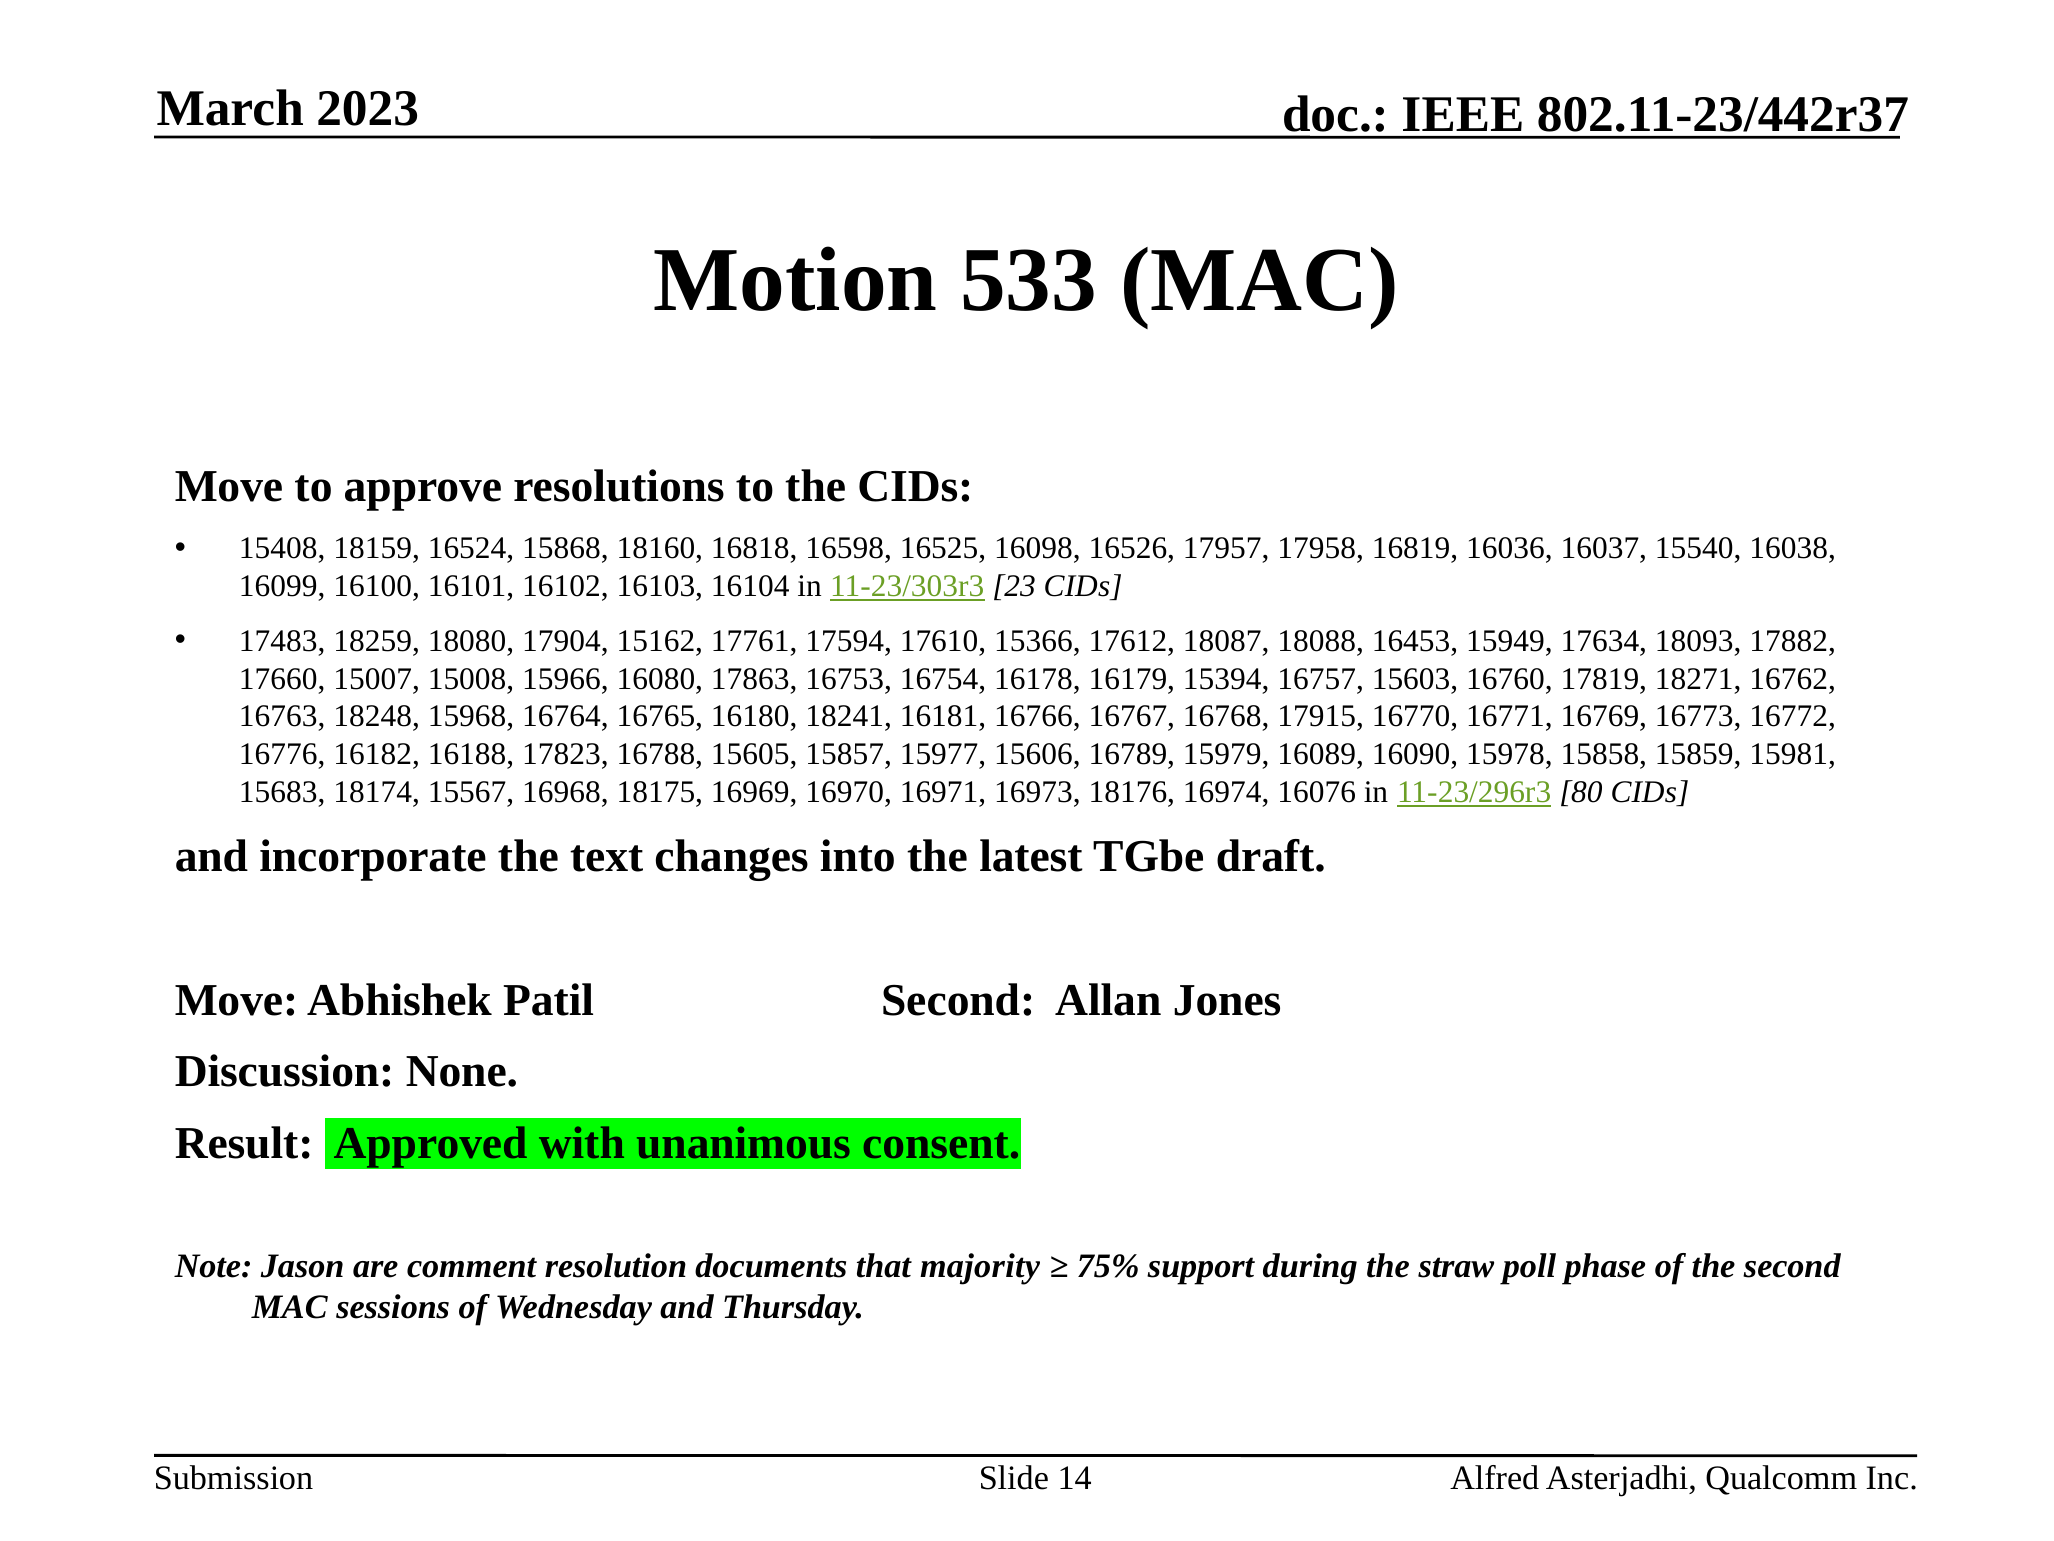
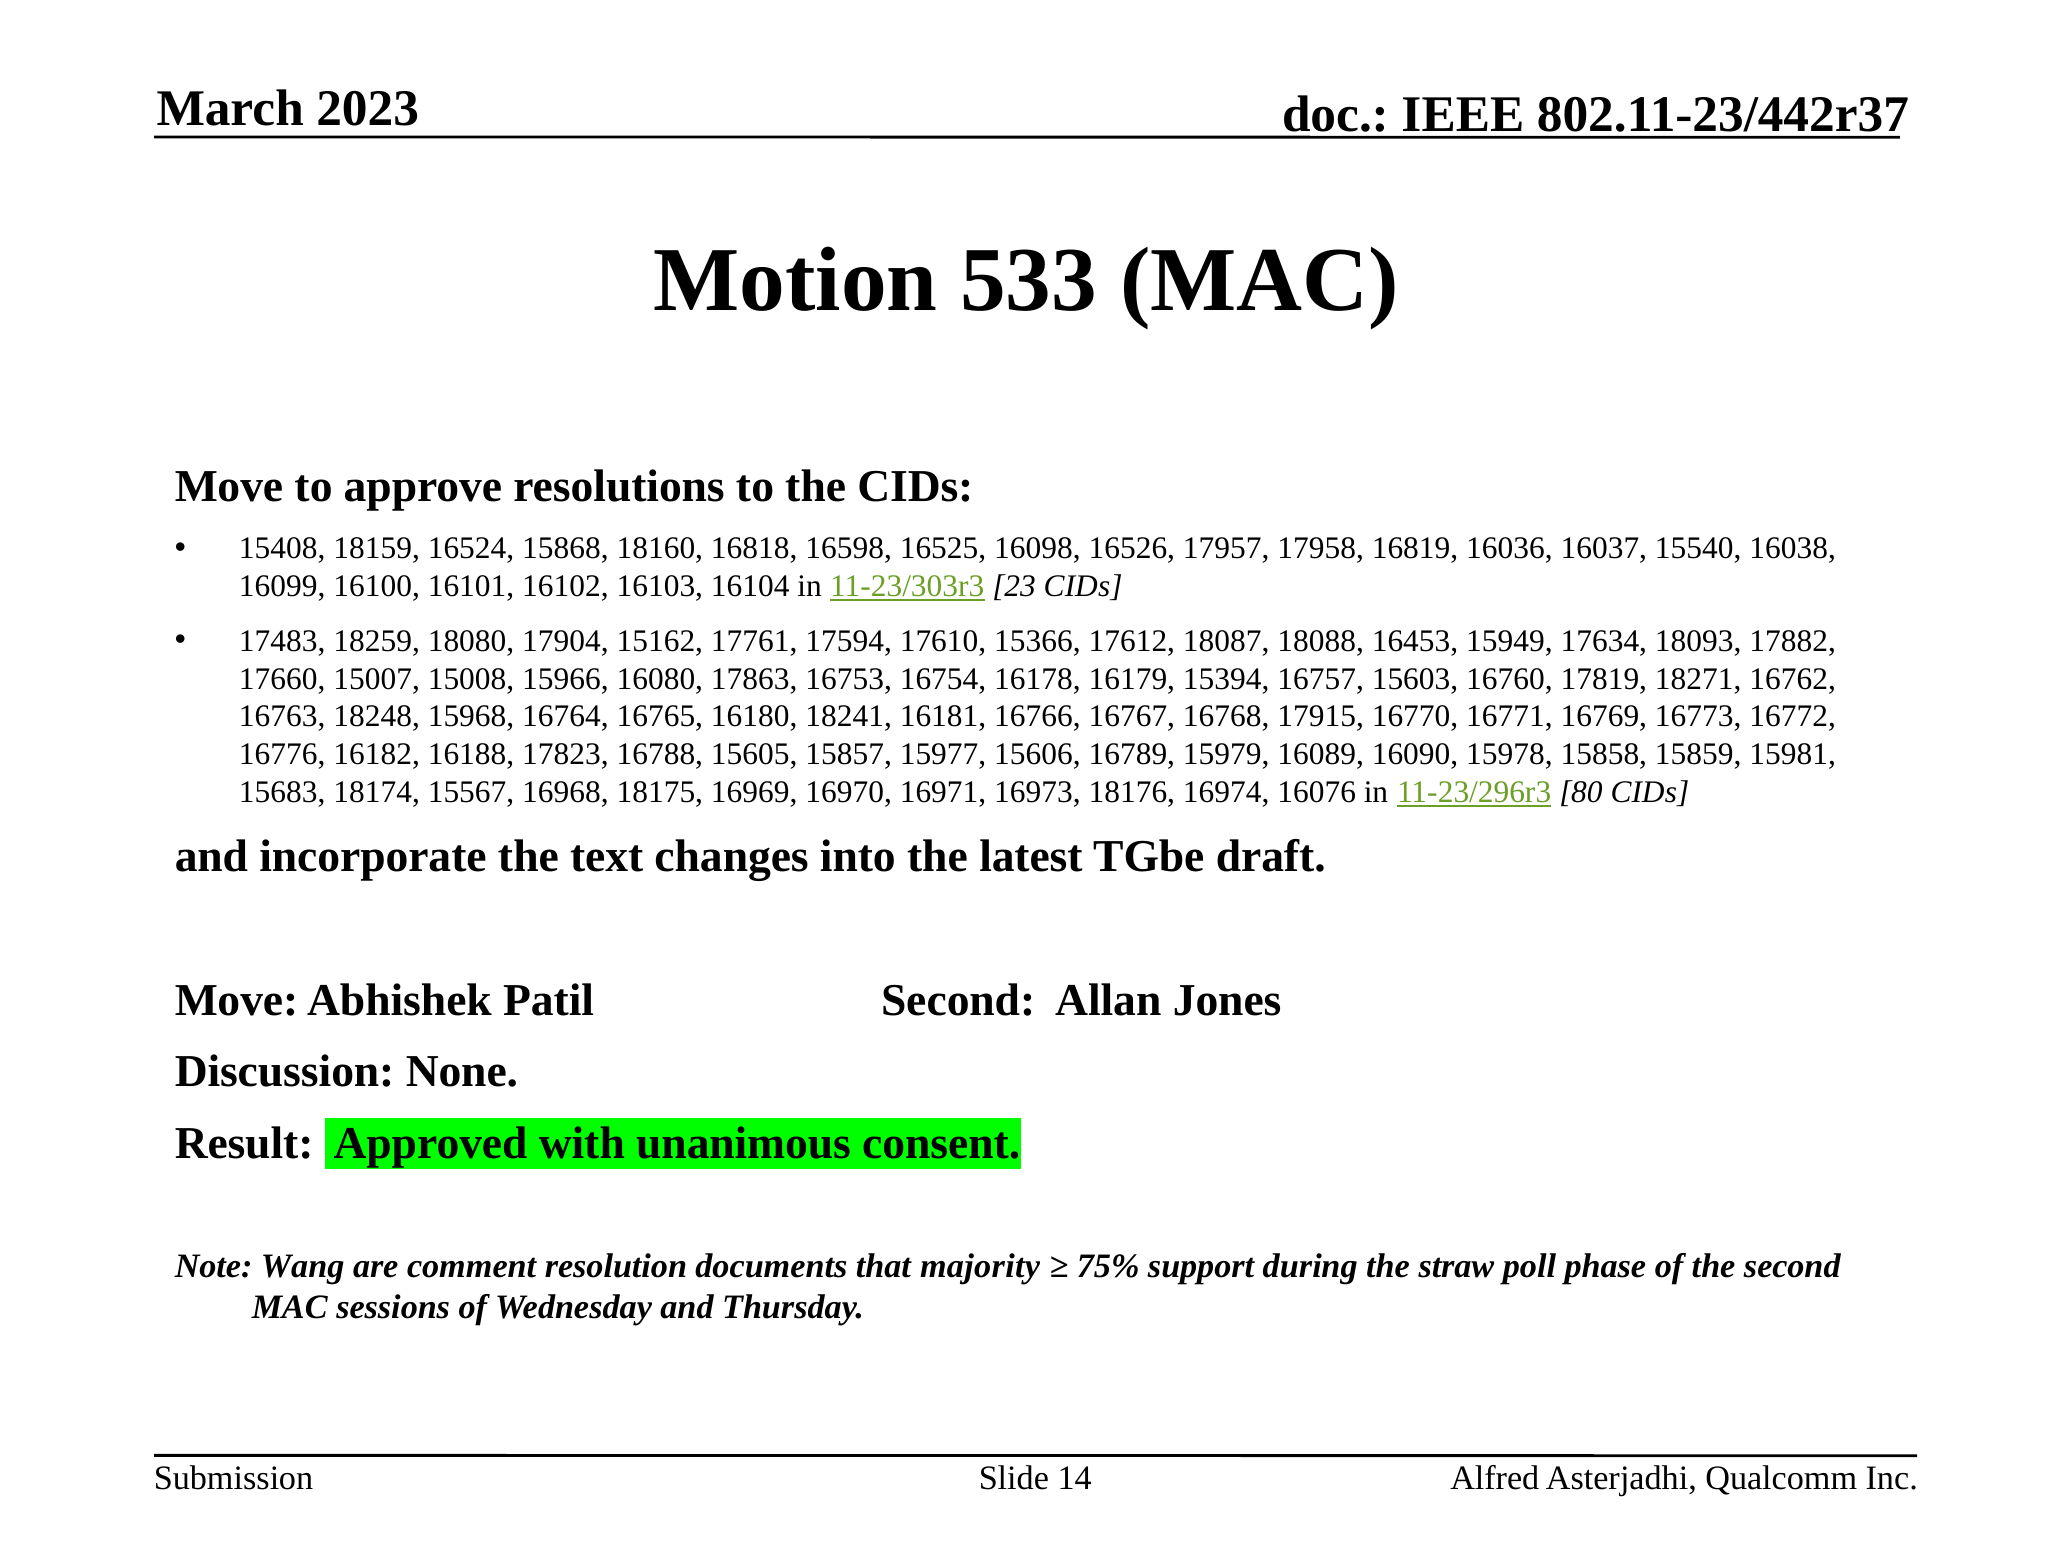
Jason: Jason -> Wang (303, 1266)
